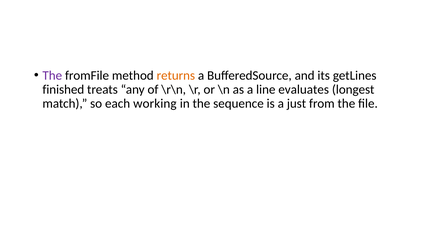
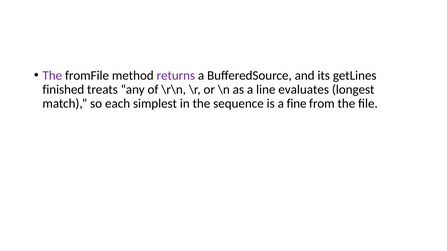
returns colour: orange -> purple (176, 76)
working: working -> simplest (155, 104)
just: just -> fine (297, 104)
